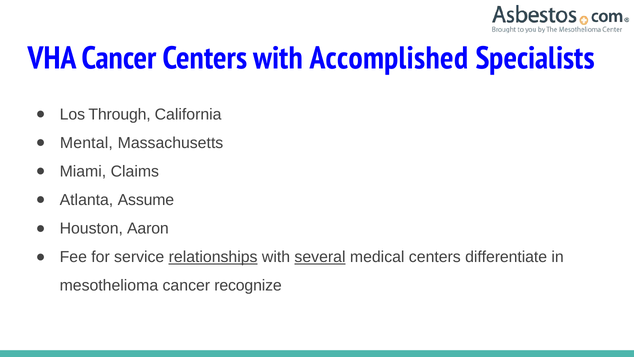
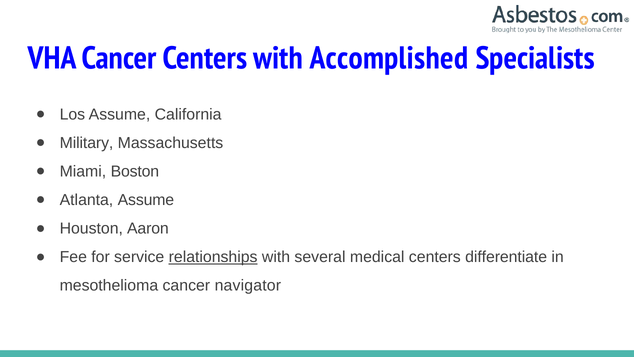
Los Through: Through -> Assume (120, 114)
Mental: Mental -> Military (87, 143)
Claims: Claims -> Boston (135, 171)
several underline: present -> none (320, 257)
recognize: recognize -> navigator (248, 285)
